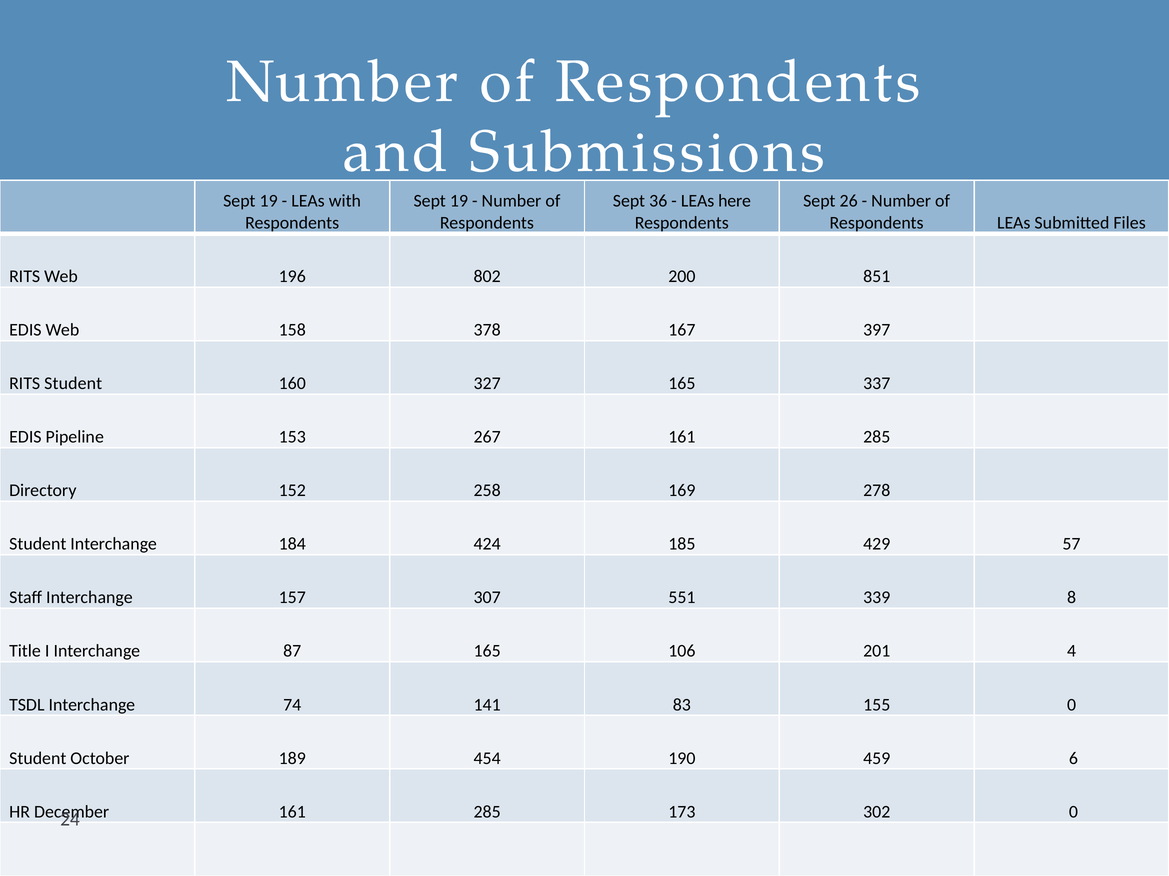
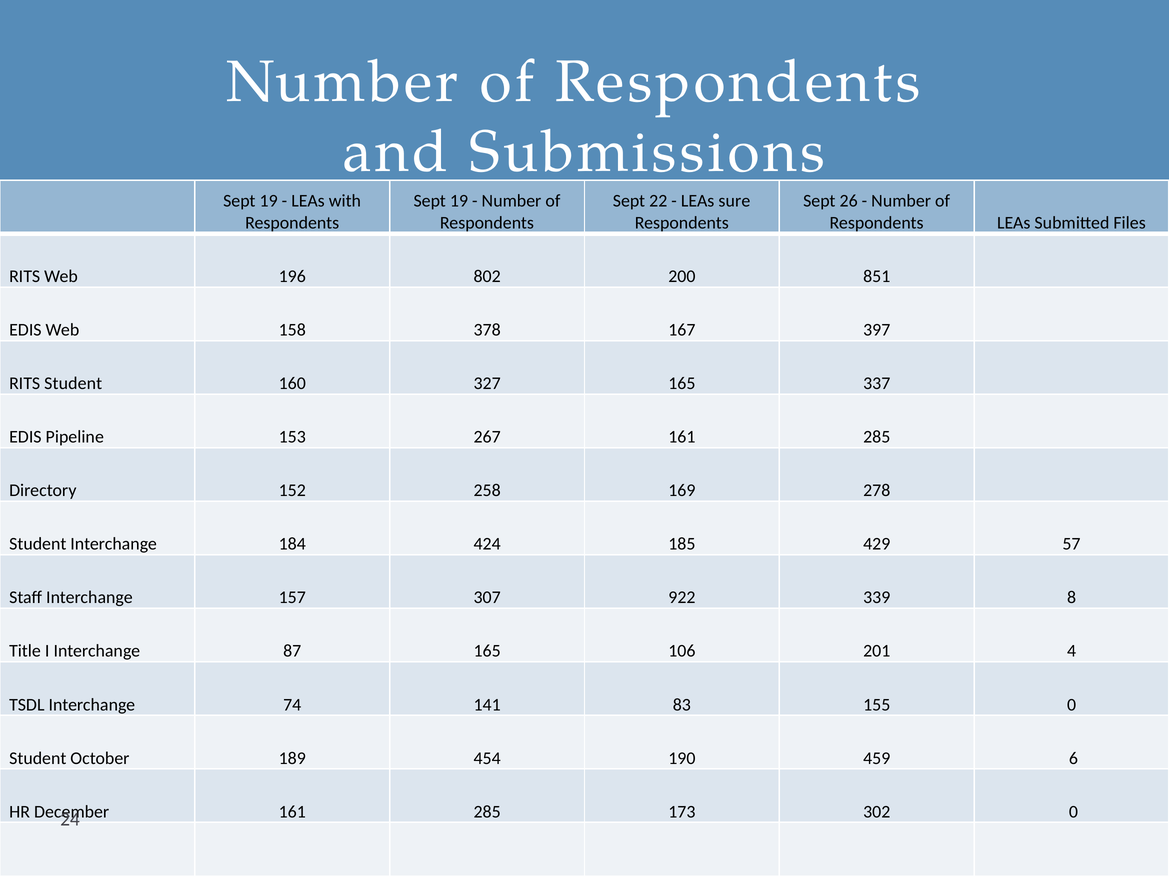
36: 36 -> 22 (658, 201)
here: here -> sure (734, 201)
551: 551 -> 922 (682, 598)
